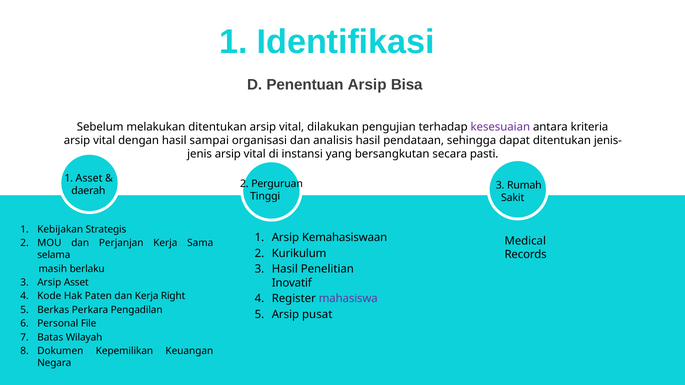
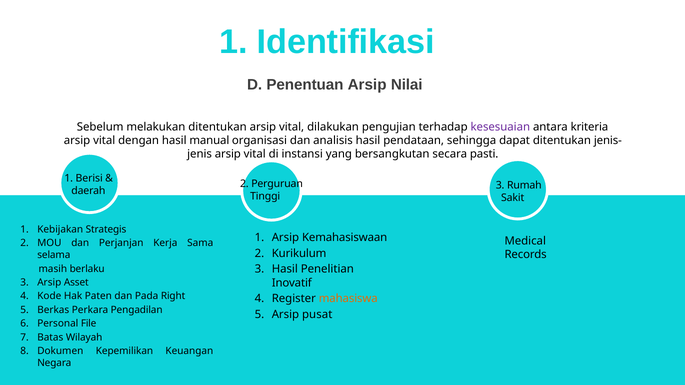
Bisa: Bisa -> Nilai (407, 85)
sampai: sampai -> manual (209, 141)
1 Asset: Asset -> Berisi (89, 178)
dan Kerja: Kerja -> Pada (147, 296)
mahasiswa colour: purple -> orange (348, 299)
